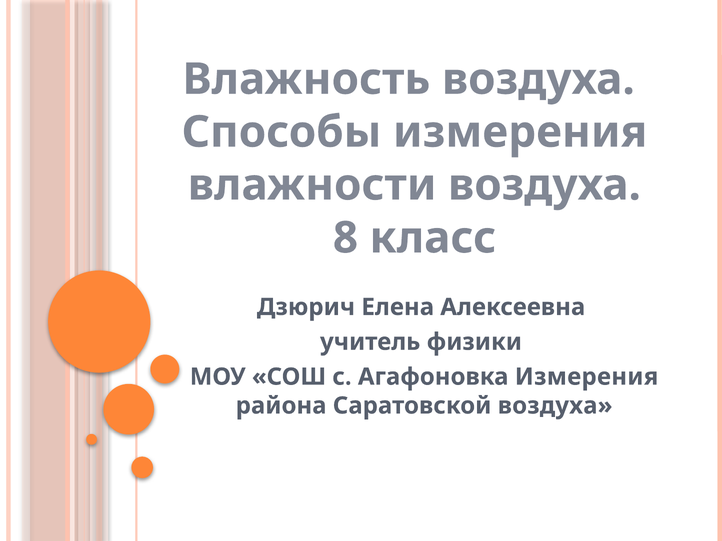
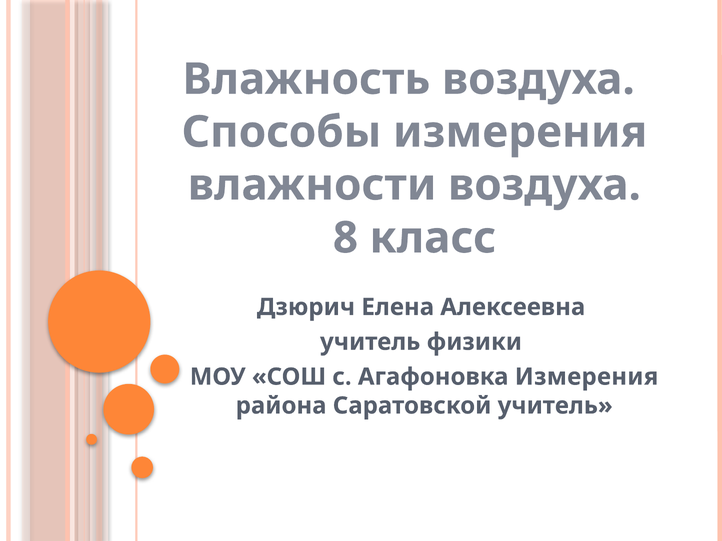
Саратовской воздуха: воздуха -> учитель (555, 406)
